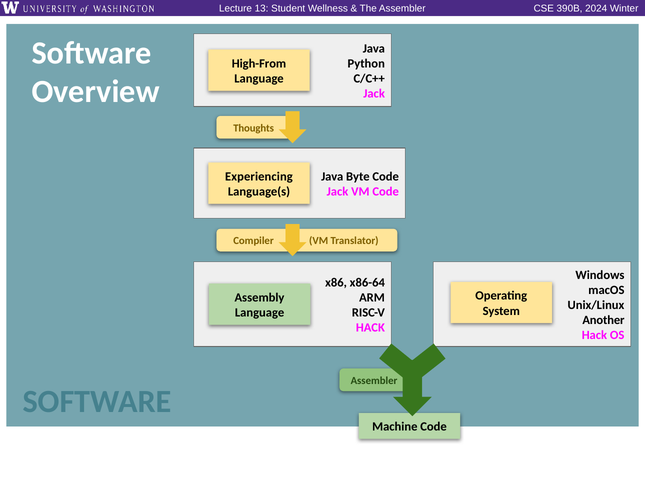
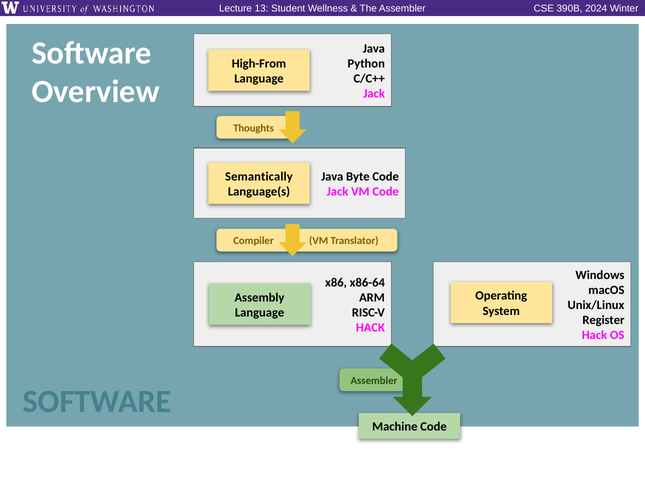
Experiencing: Experiencing -> Semantically (259, 176)
Another: Another -> Register (603, 320)
